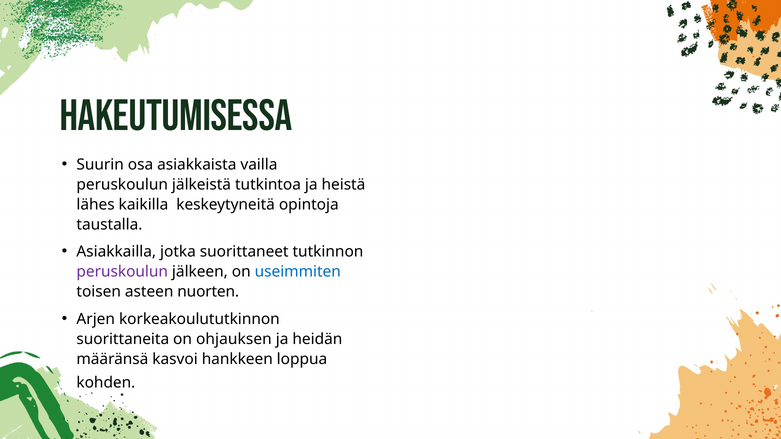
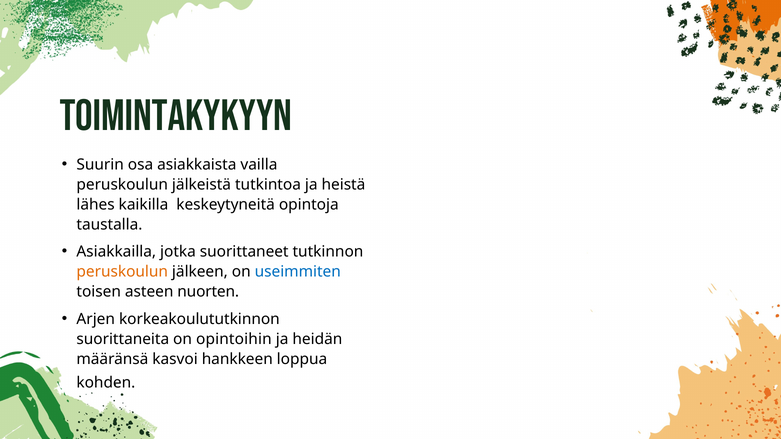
hakeutumisessa: hakeutumisessa -> toimintakykyyn (176, 116)
peruskoulun colour: purple -> orange (122, 272)
ohjauksen: ohjauksen -> opintoihin (234, 339)
